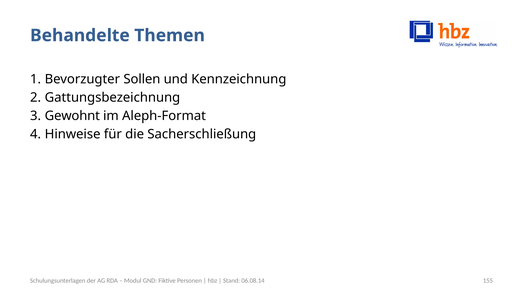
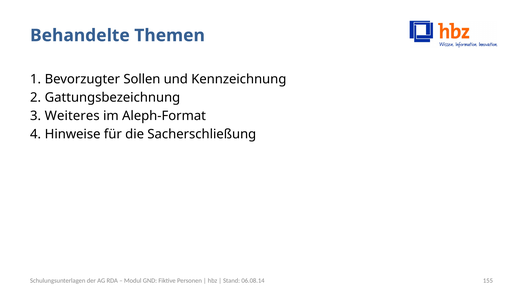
Gewohnt: Gewohnt -> Weiteres (72, 116)
